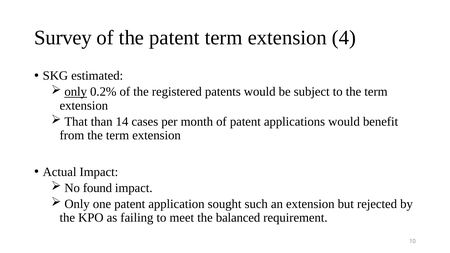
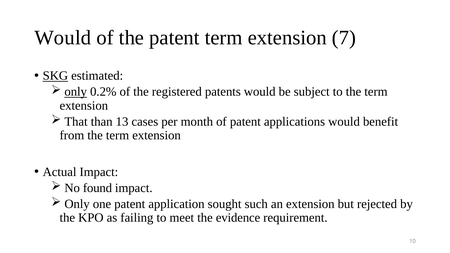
Survey: Survey -> Would (63, 38)
4: 4 -> 7 (344, 38)
SKG underline: none -> present (55, 76)
14: 14 -> 13 (122, 122)
balanced: balanced -> evidence (238, 218)
